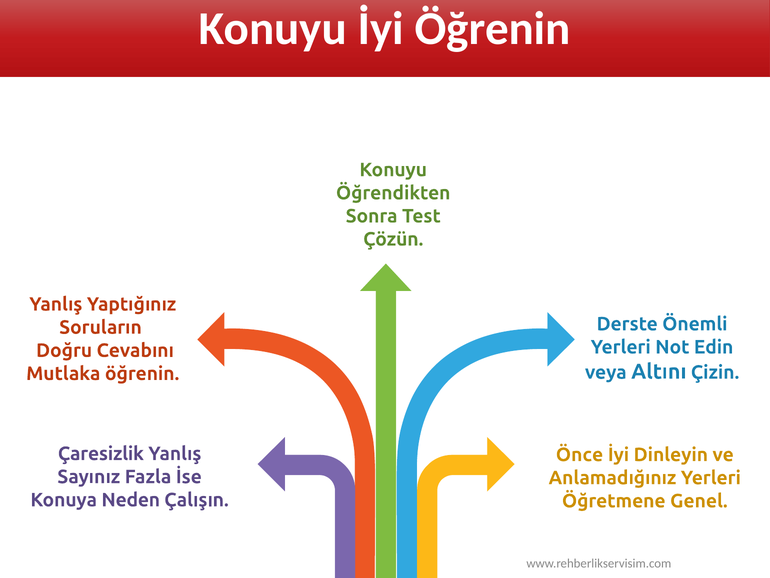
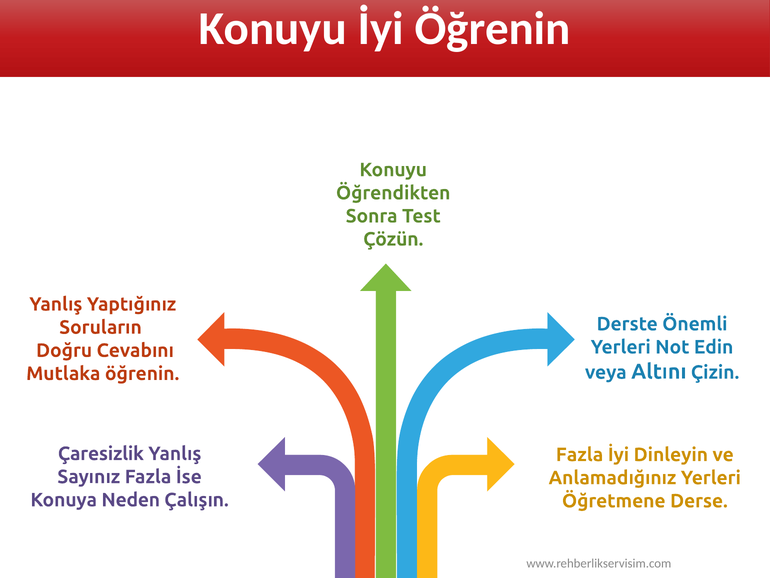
Önce: Önce -> Fazla (580, 454)
Genel: Genel -> Derse (699, 501)
